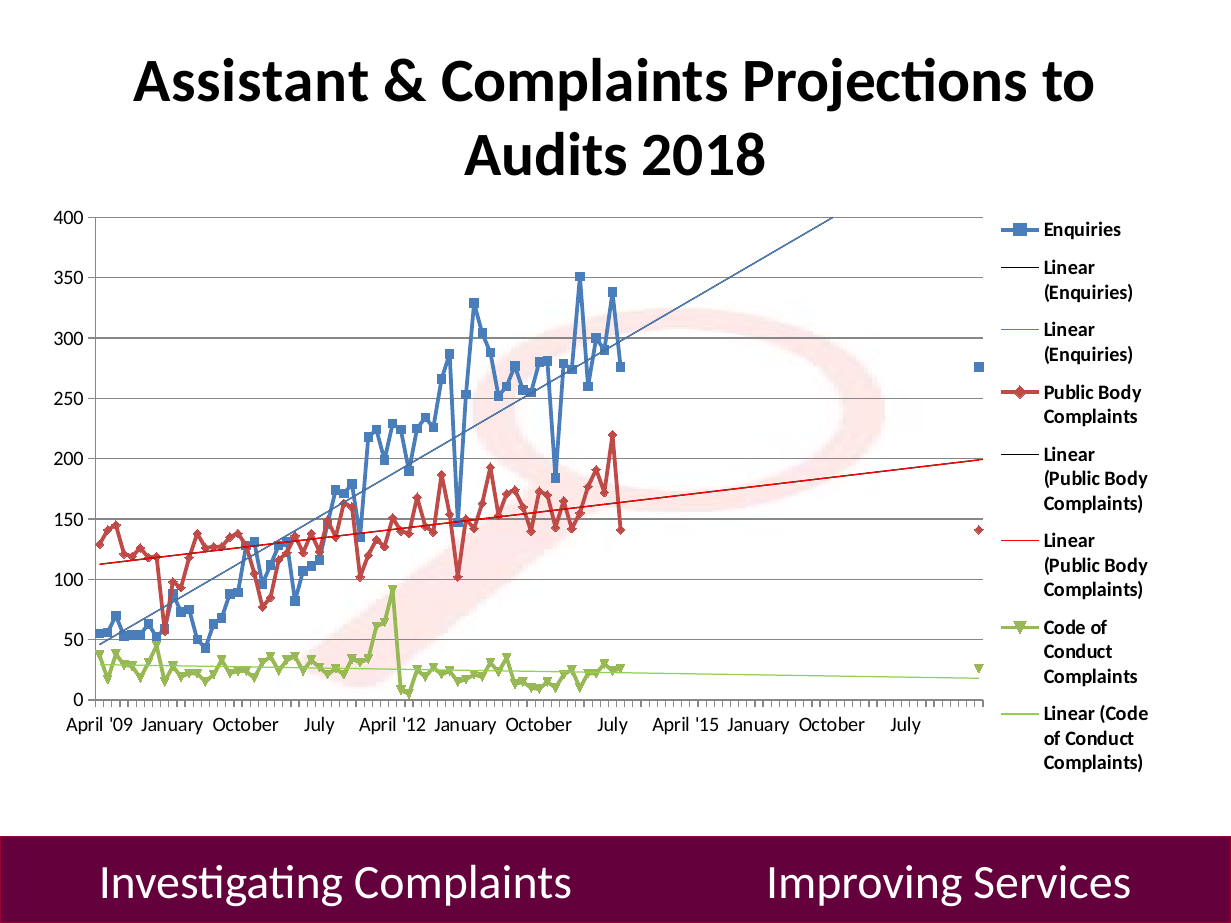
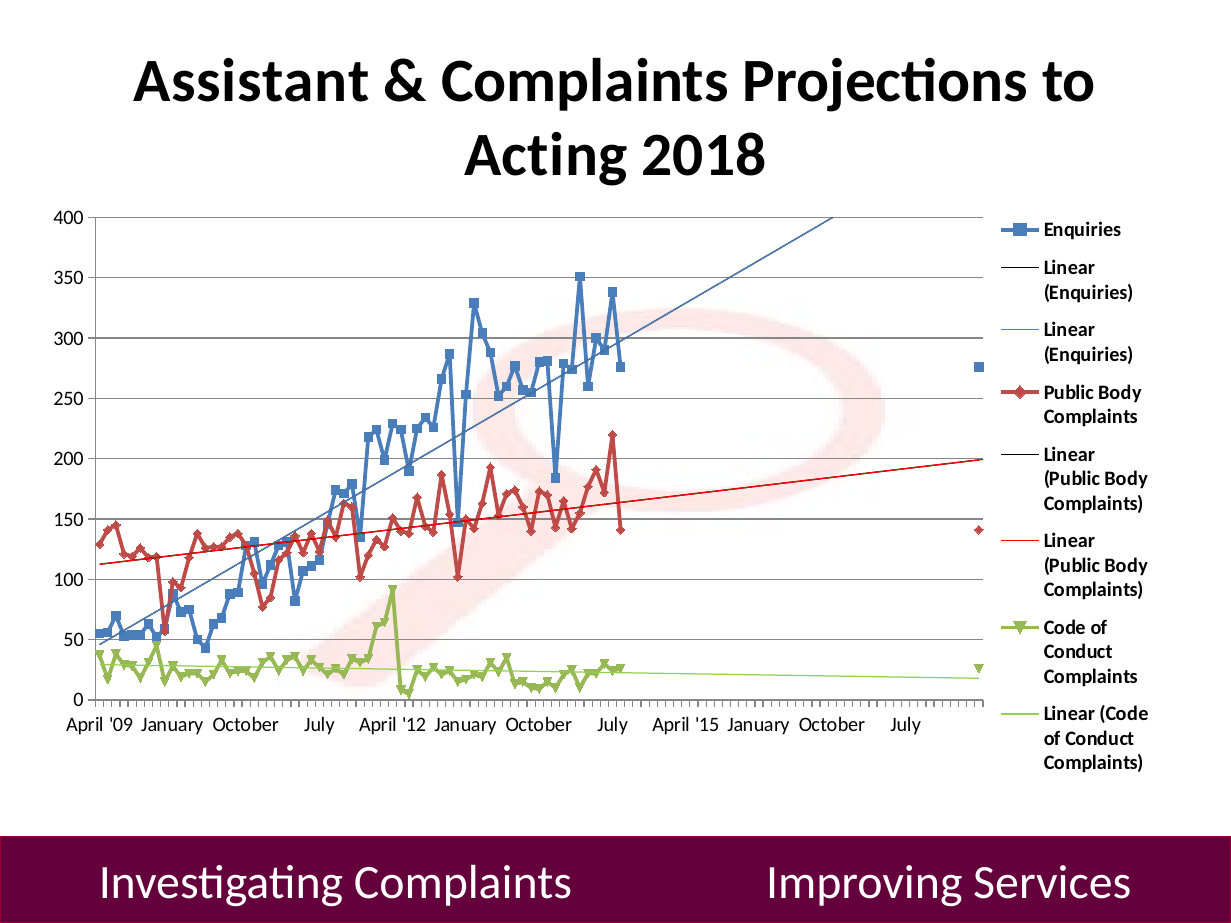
Audits: Audits -> Acting (546, 155)
